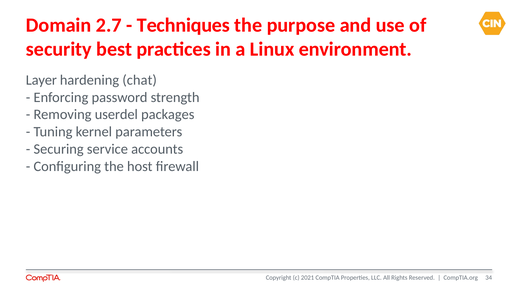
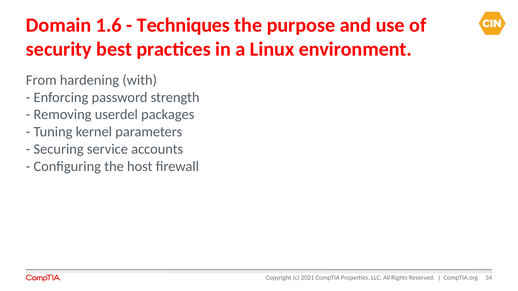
2.7: 2.7 -> 1.6 (109, 25)
Layer: Layer -> From (41, 80)
chat: chat -> with (140, 80)
